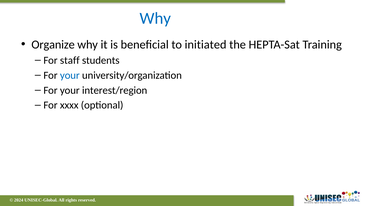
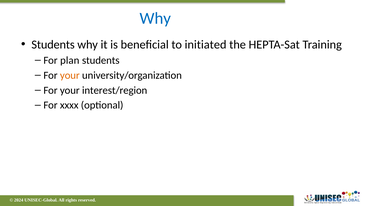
Organize: Organize -> Students (53, 45)
staff: staff -> plan (70, 60)
your colour: blue -> orange (70, 75)
